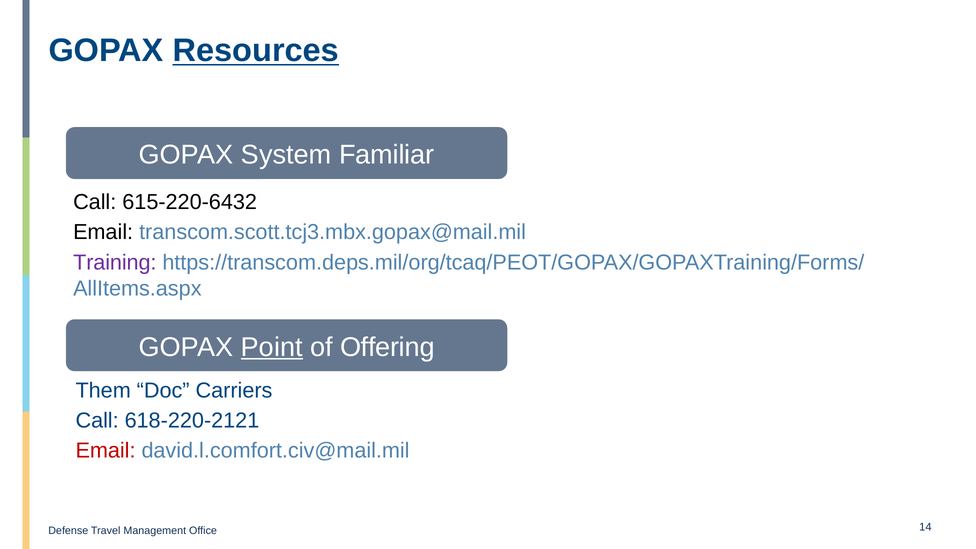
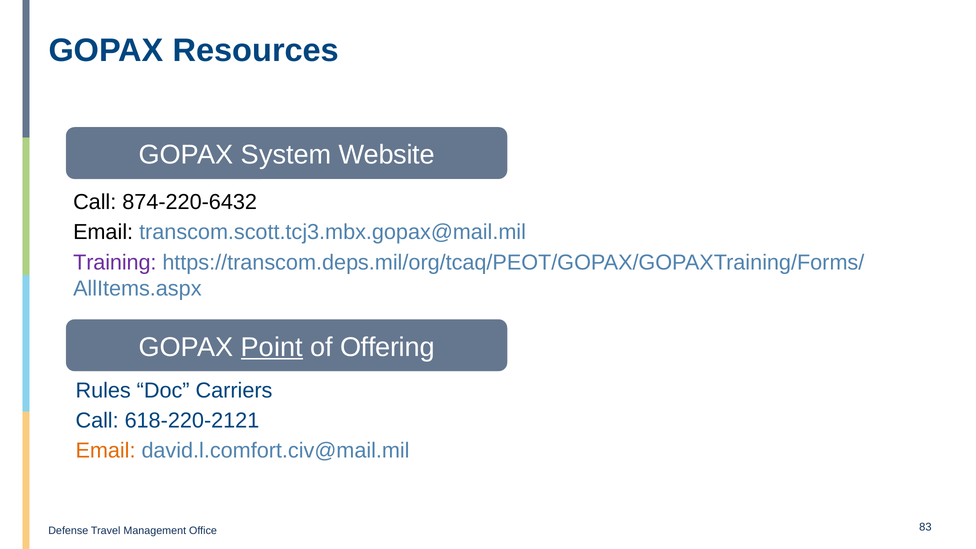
Resources underline: present -> none (256, 51)
Familiar: Familiar -> Website (387, 155)
615-220-6432: 615-220-6432 -> 874-220-6432 (190, 202)
Them: Them -> Rules (103, 391)
Email colour: red -> orange (106, 451)
14: 14 -> 83 (925, 527)
